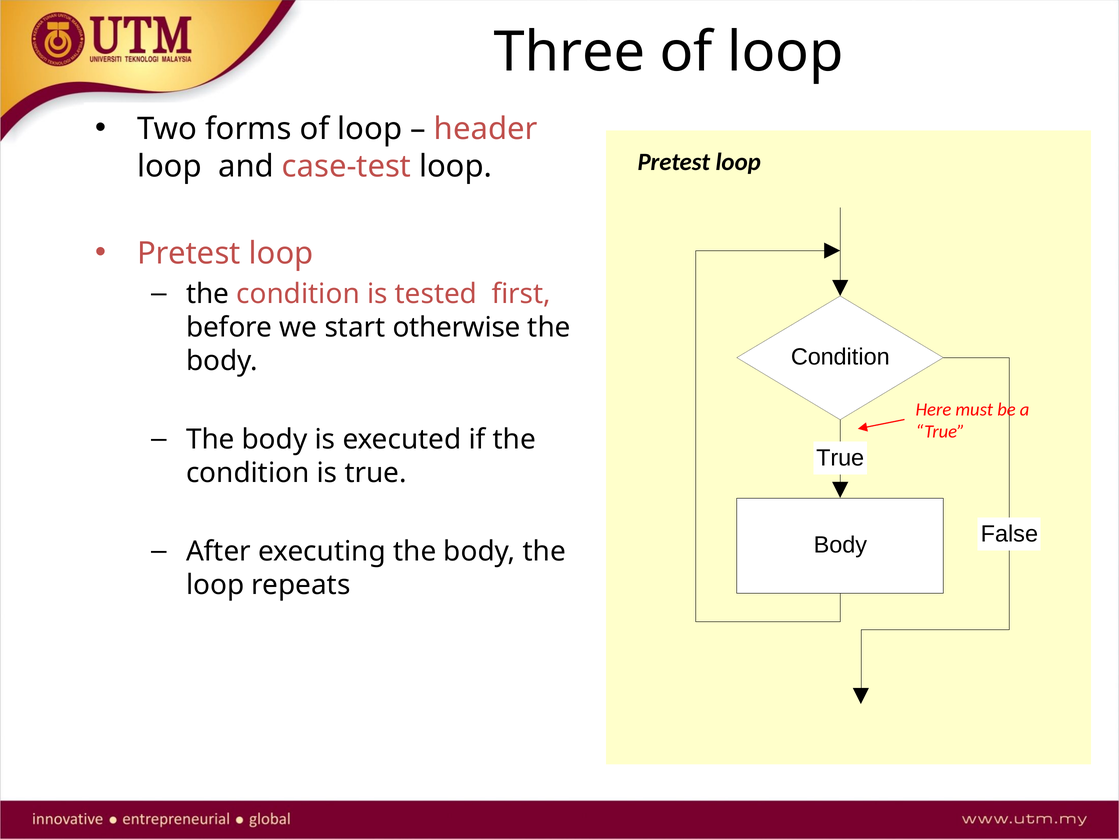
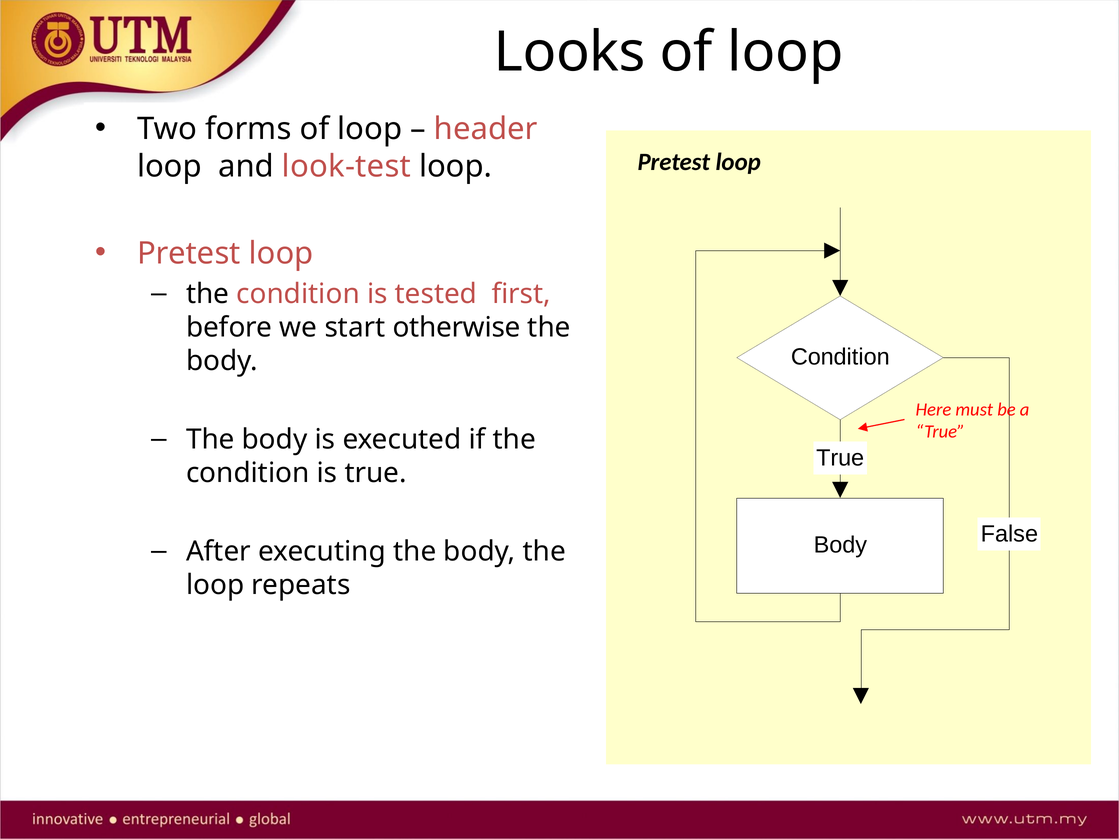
Three: Three -> Looks (570, 52)
case-test: case-test -> look-test (346, 166)
